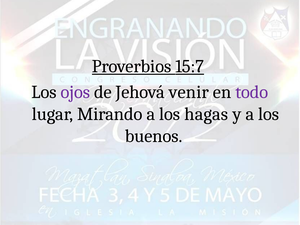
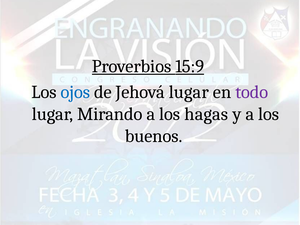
15:7: 15:7 -> 15:9 (190, 66)
ojos colour: purple -> blue (75, 92)
Jehová venir: venir -> lugar (189, 92)
